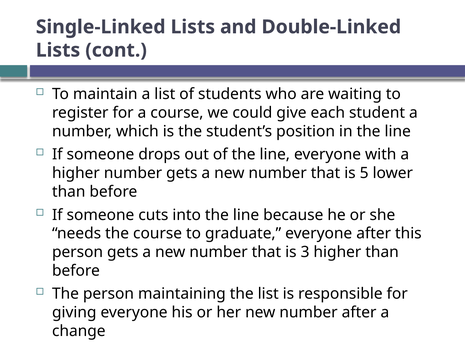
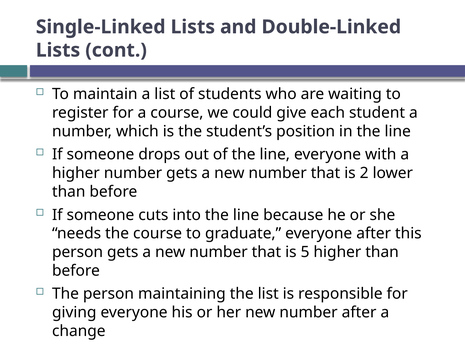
5: 5 -> 2 (364, 173)
3: 3 -> 5 (305, 252)
